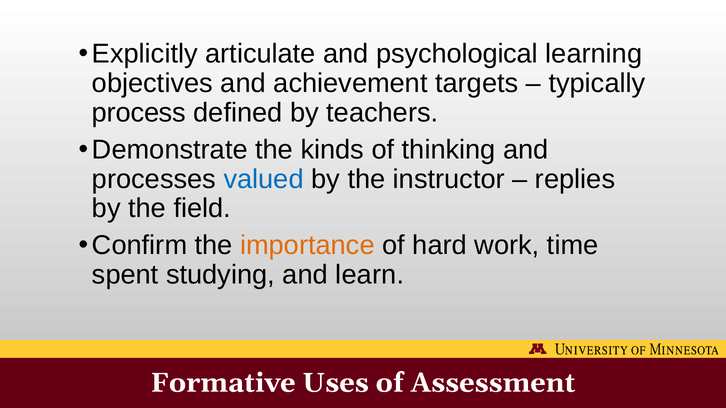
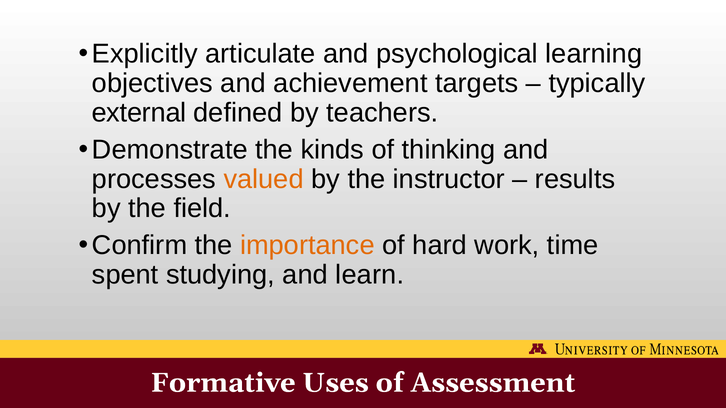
process: process -> external (139, 113)
valued colour: blue -> orange (264, 179)
replies: replies -> results (575, 179)
